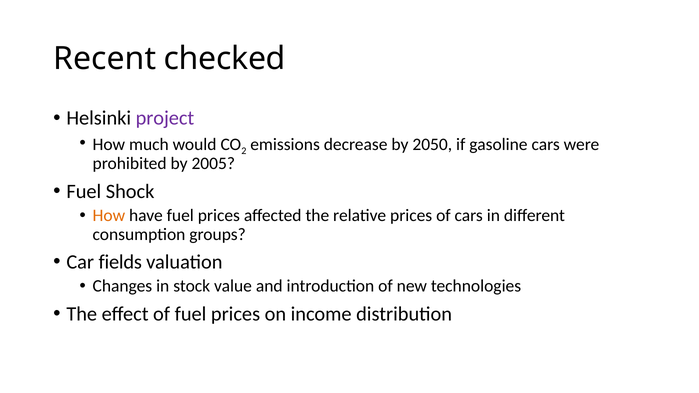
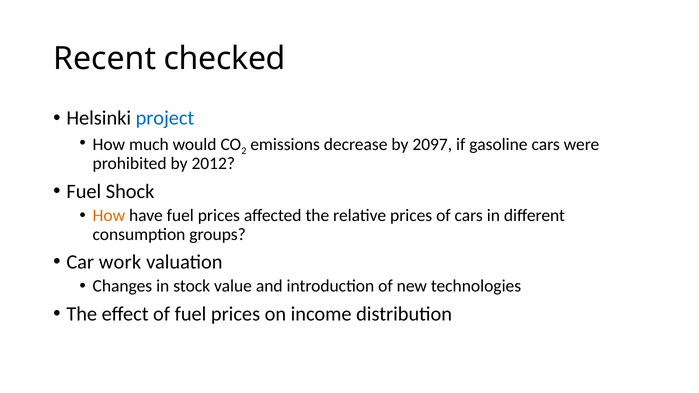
project colour: purple -> blue (165, 118)
2050: 2050 -> 2097 (432, 144)
2005: 2005 -> 2012 (213, 164)
fields: fields -> work (120, 262)
